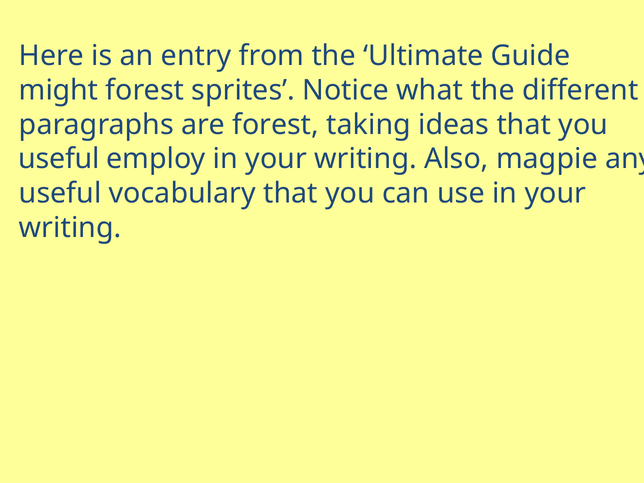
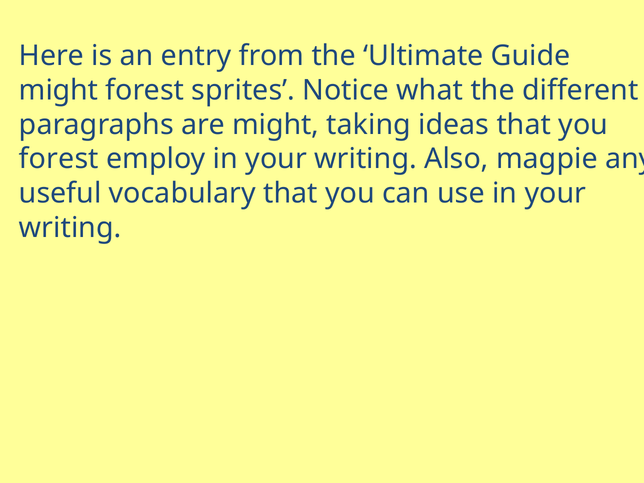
are forest: forest -> might (276, 125)
useful: useful -> forest (59, 159)
